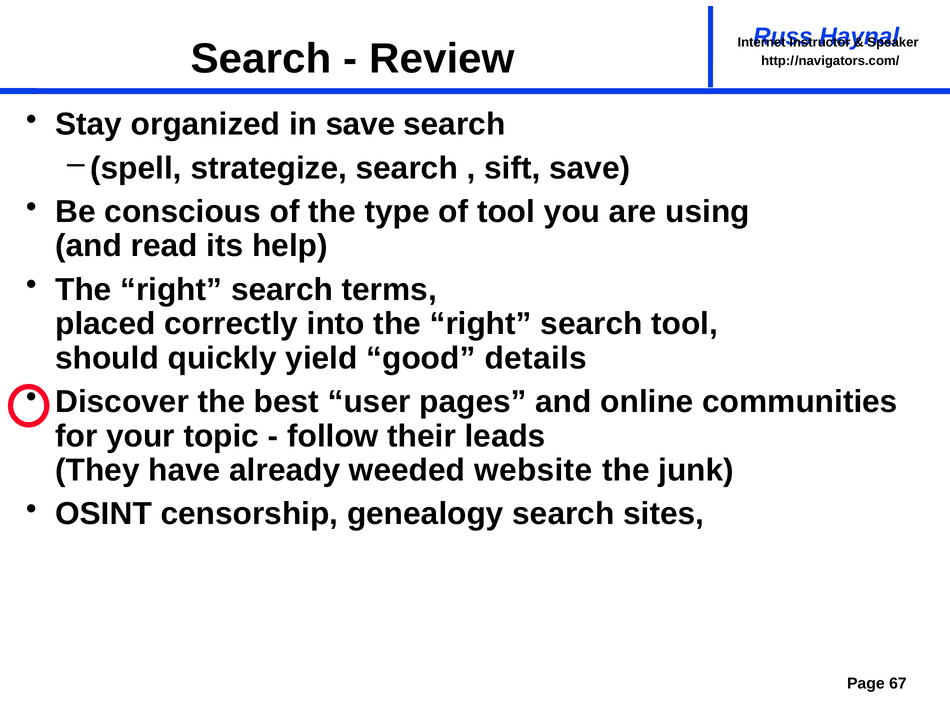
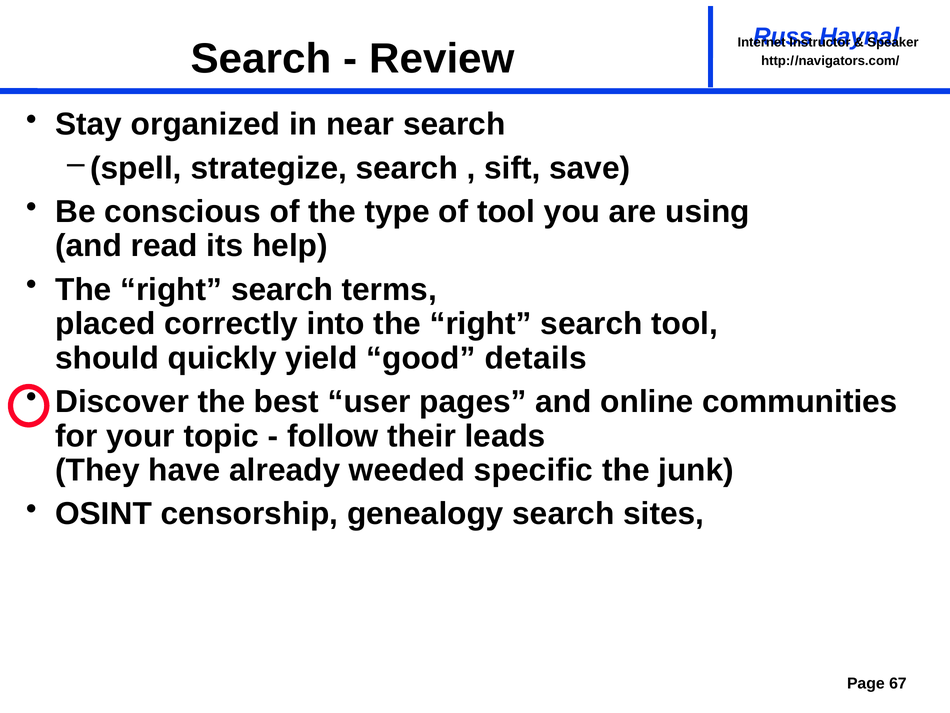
in save: save -> near (360, 124)
website: website -> specific (533, 470)
